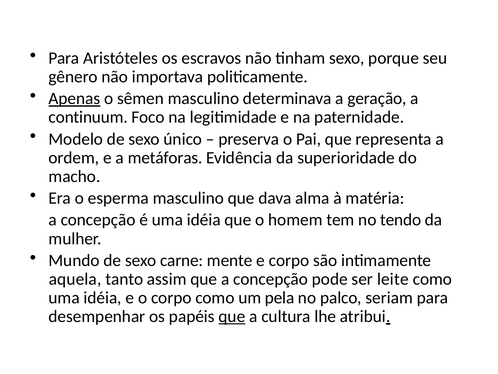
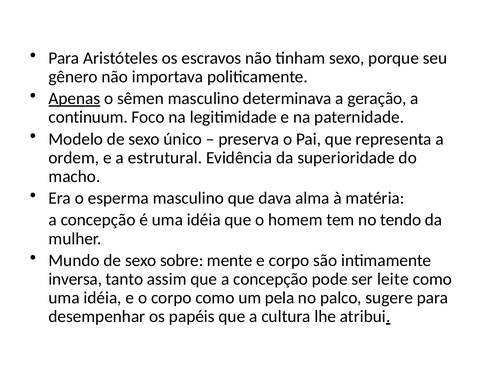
metáforas: metáforas -> estrutural (165, 157)
carne: carne -> sobre (182, 260)
aquela: aquela -> inversa (75, 279)
seriam: seriam -> sugere (389, 297)
que underline: present -> none (232, 316)
